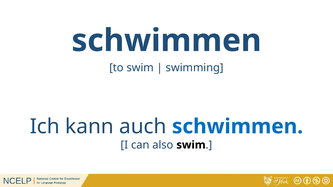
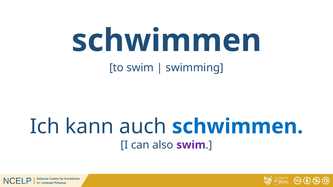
swim colour: black -> purple (191, 145)
